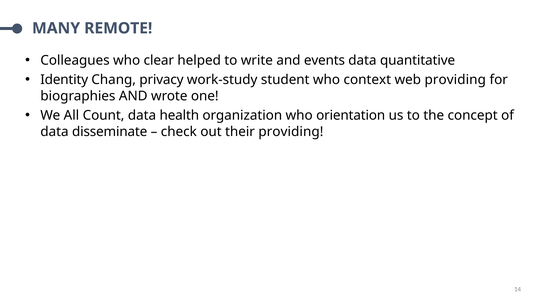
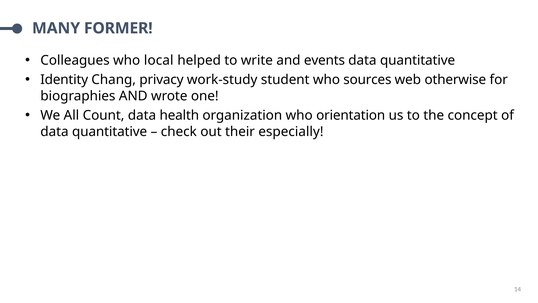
REMOTE: REMOTE -> FORMER (118, 28)
clear: clear -> local (159, 60)
context: context -> sources (367, 80)
web providing: providing -> otherwise (455, 80)
disseminate: disseminate -> quantitative (110, 132)
their providing: providing -> especially (291, 132)
